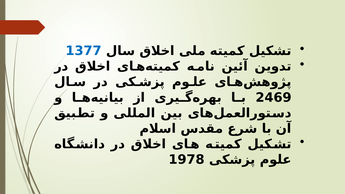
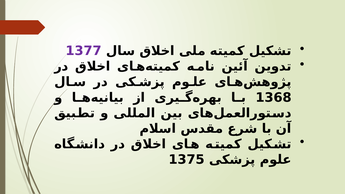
1377 colour: blue -> purple (84, 51)
2469: 2469 -> 1368 (274, 98)
1978: 1978 -> 1375 (187, 160)
